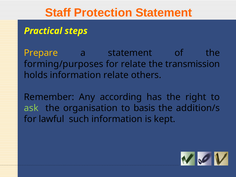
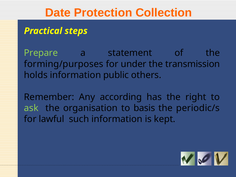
Staff: Staff -> Date (58, 13)
Protection Statement: Statement -> Collection (164, 13)
Prepare colour: yellow -> light green (41, 53)
for relate: relate -> under (134, 64)
information relate: relate -> public (116, 75)
addition/s: addition/s -> periodic/s (198, 108)
